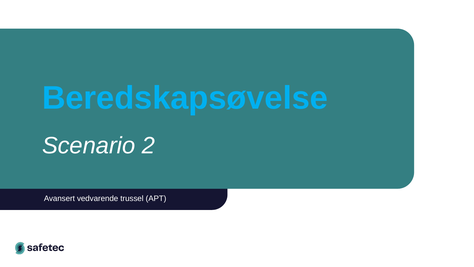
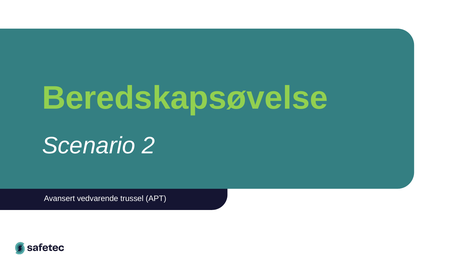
Beredskapsøvelse colour: light blue -> light green (185, 98)
